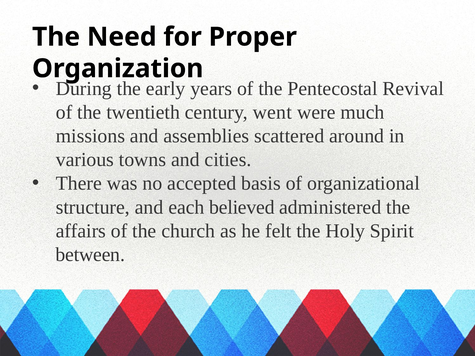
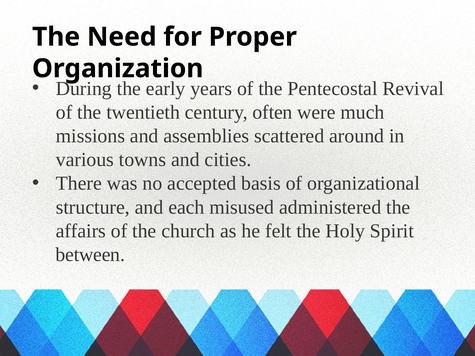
went: went -> often (273, 112)
believed: believed -> misused (242, 207)
